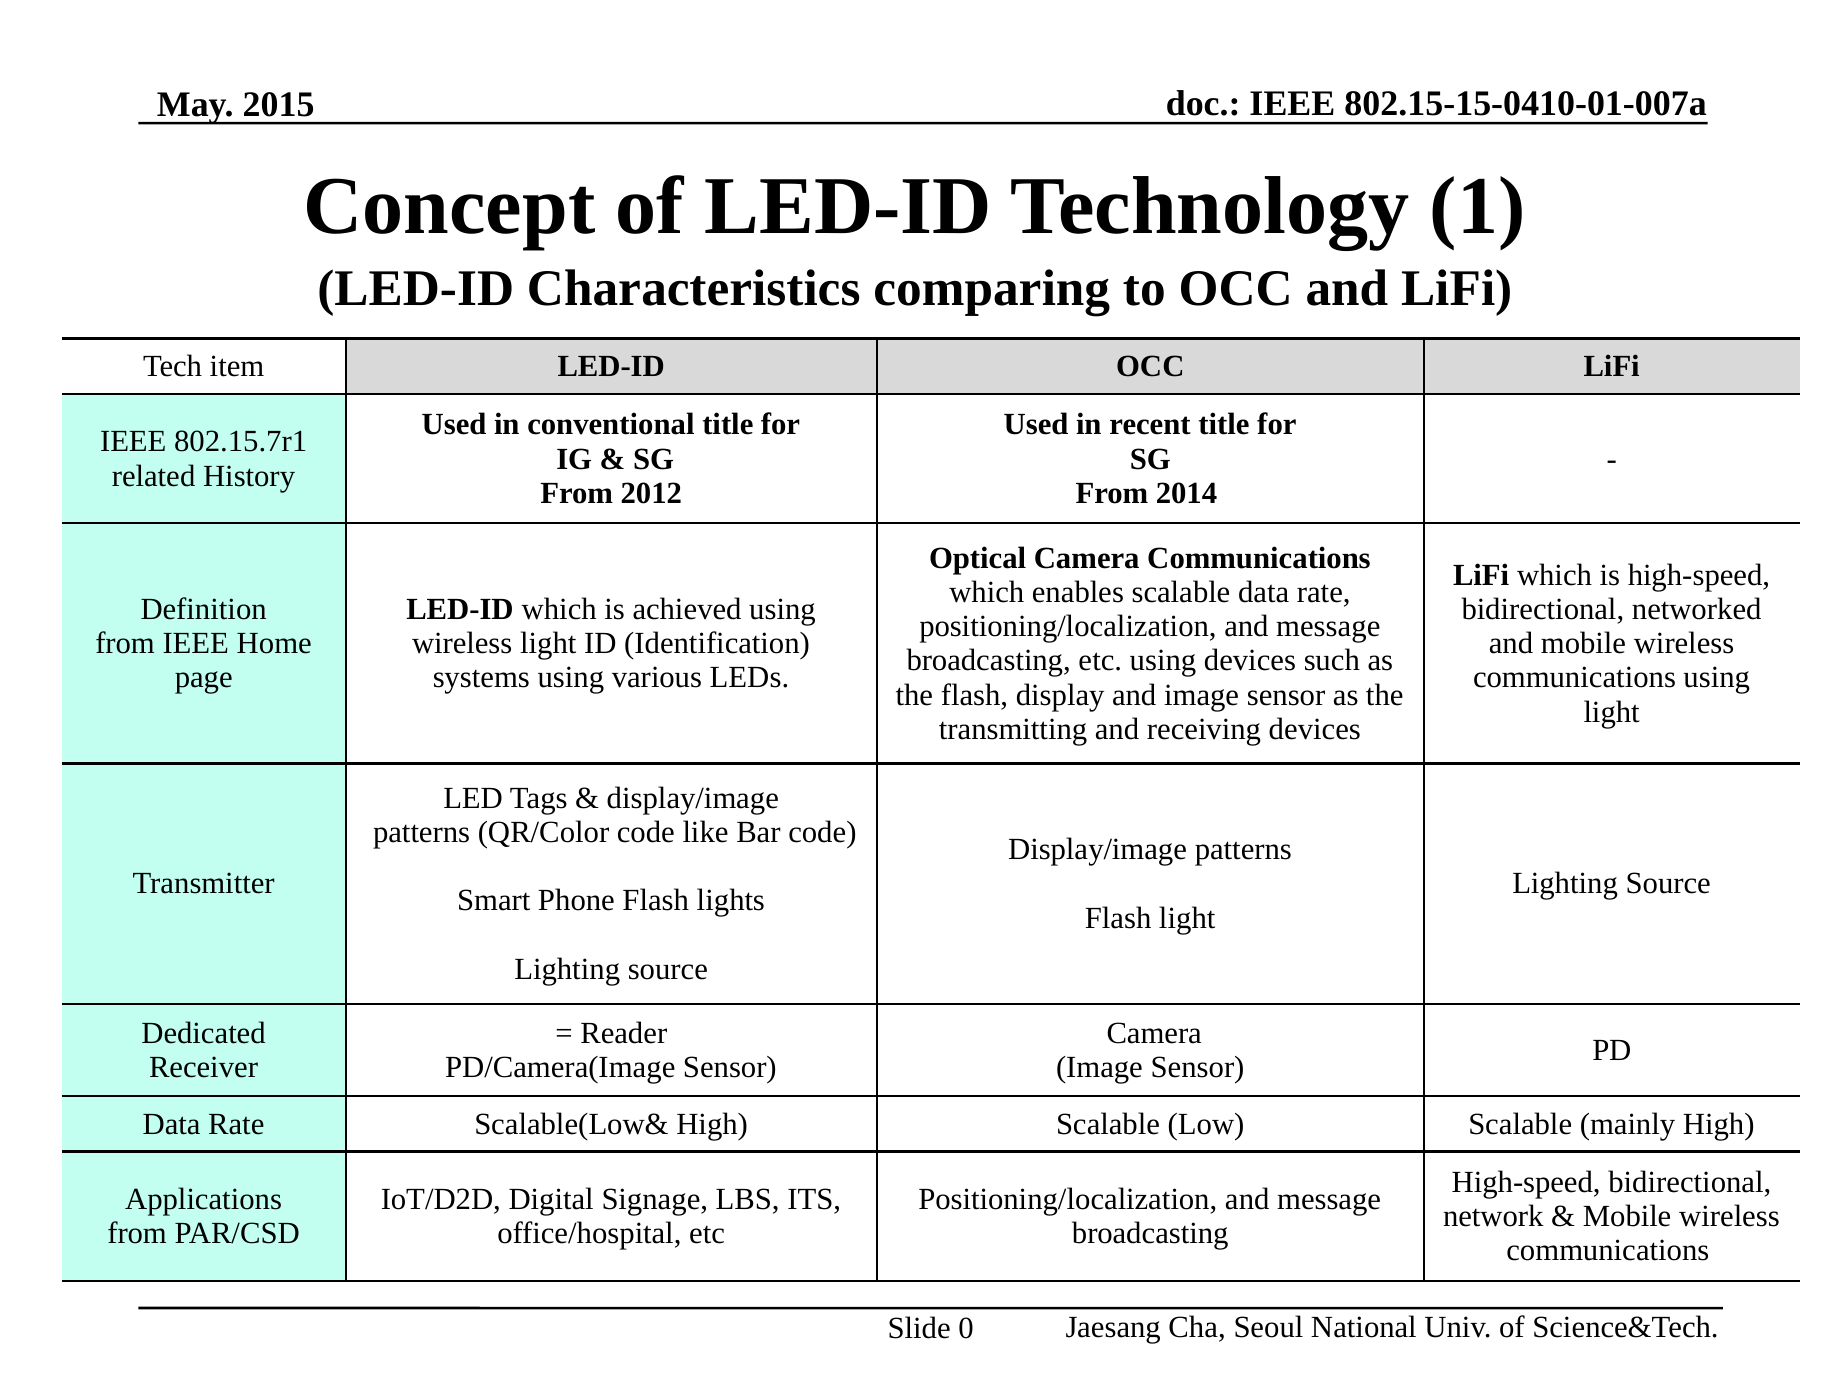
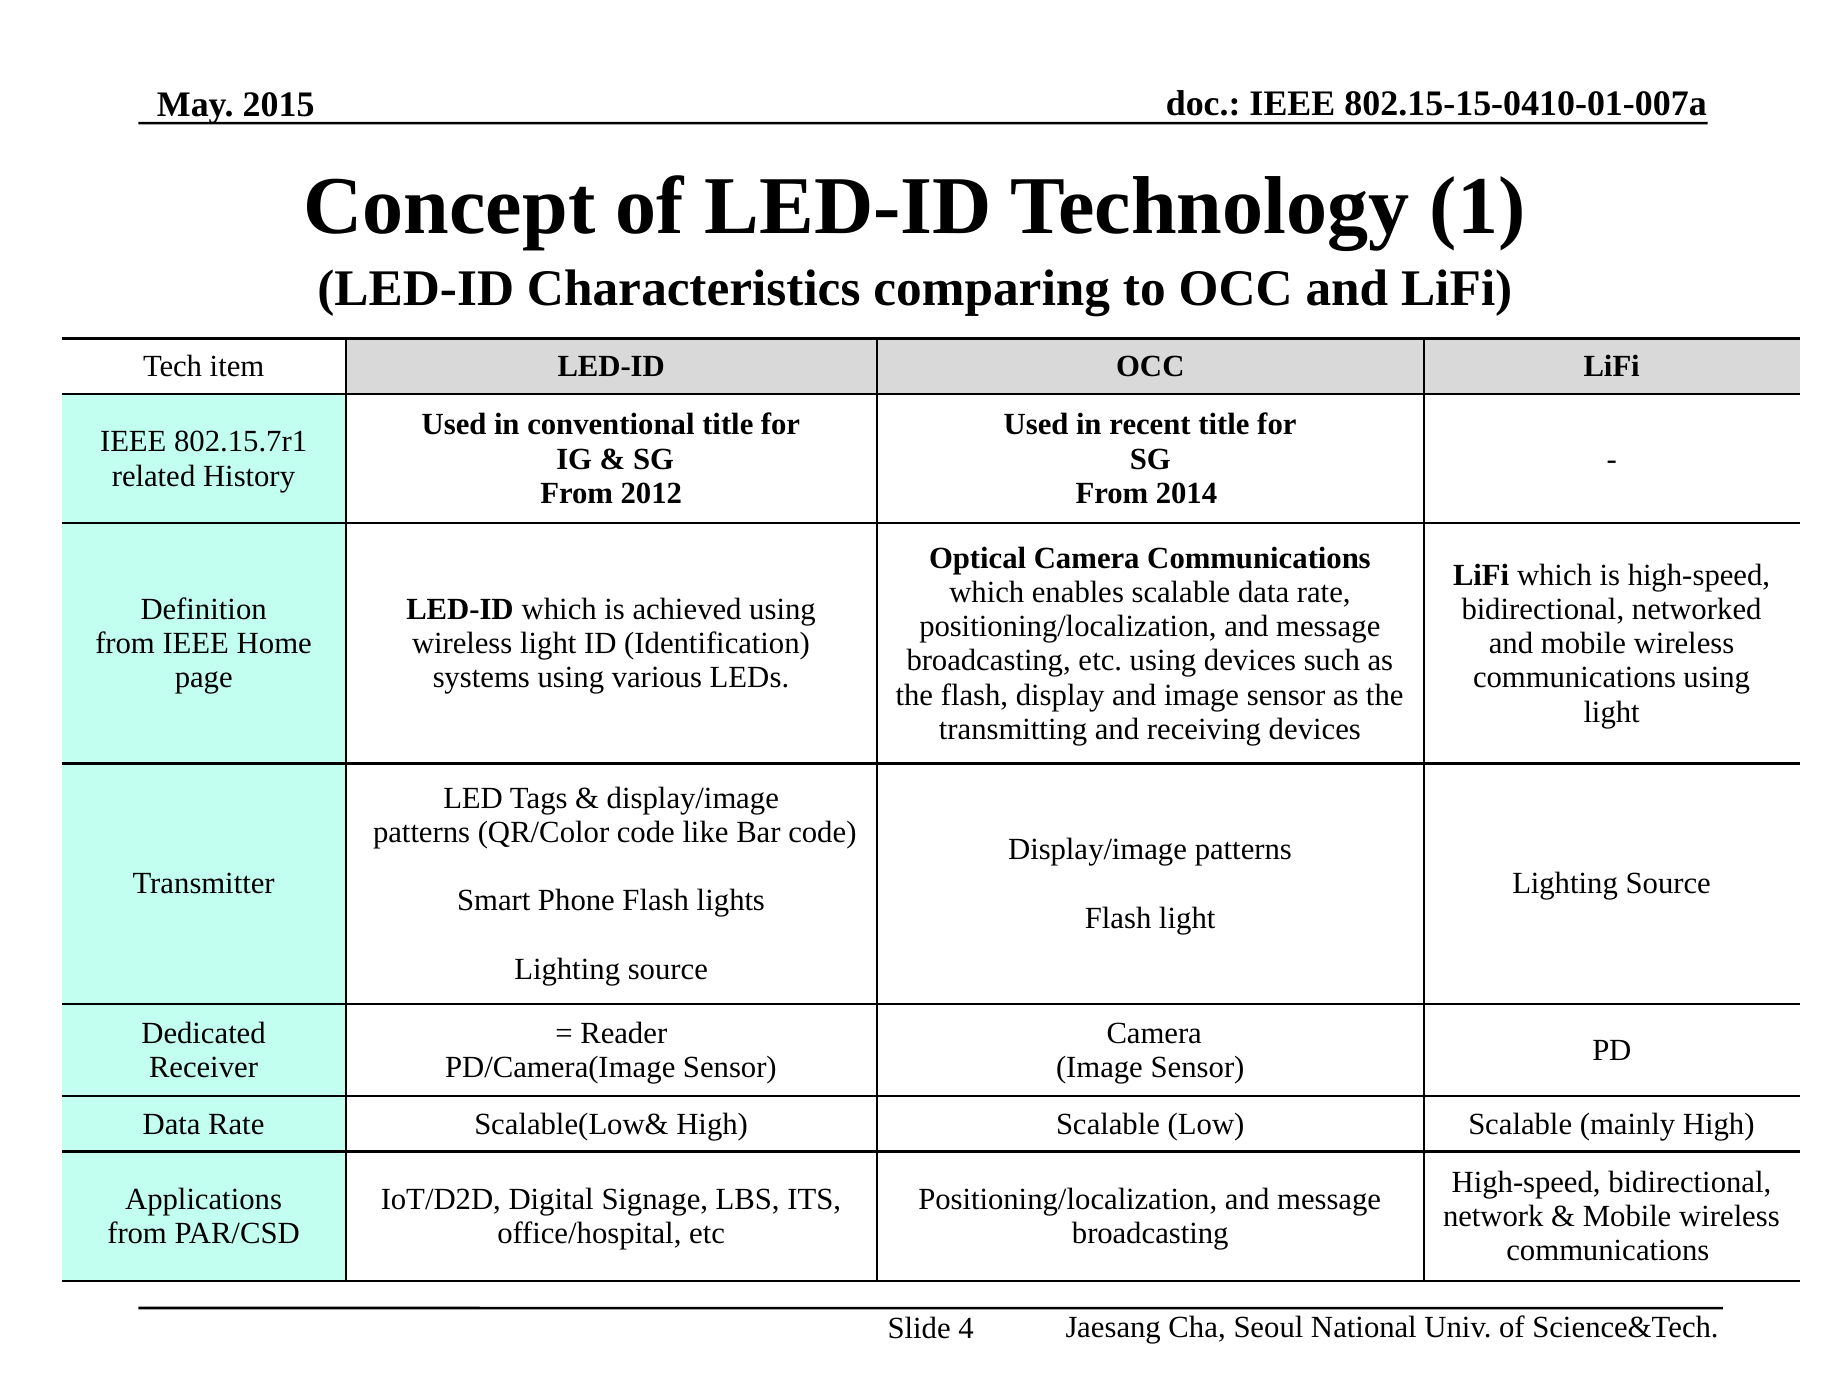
0: 0 -> 4 (966, 1328)
